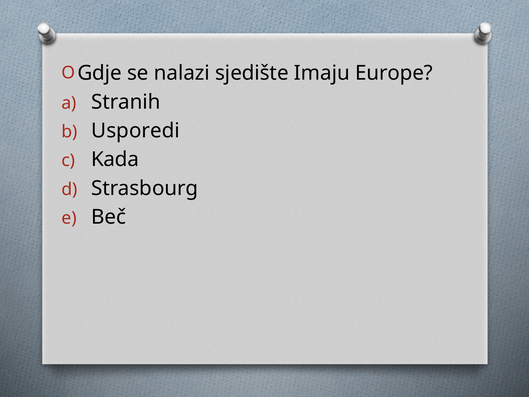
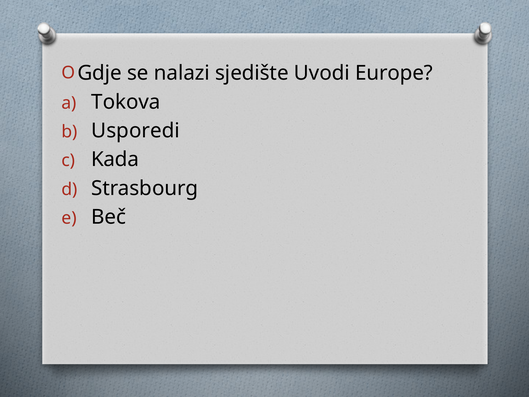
Imaju: Imaju -> Uvodi (322, 73)
Stranih: Stranih -> Tokova (126, 102)
